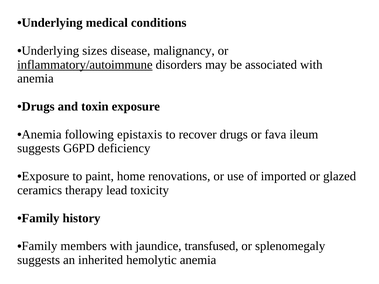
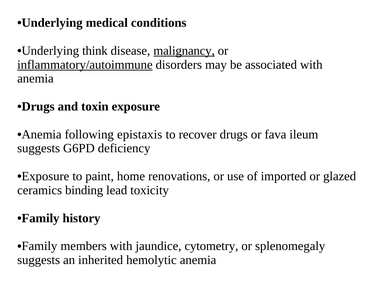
sizes: sizes -> think (95, 51)
malignancy underline: none -> present (184, 51)
therapy: therapy -> binding (84, 190)
transfused: transfused -> cytometry (211, 246)
